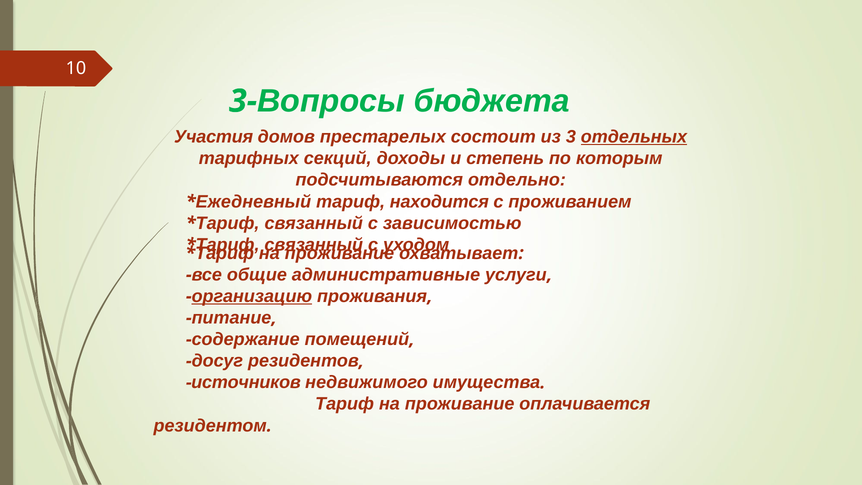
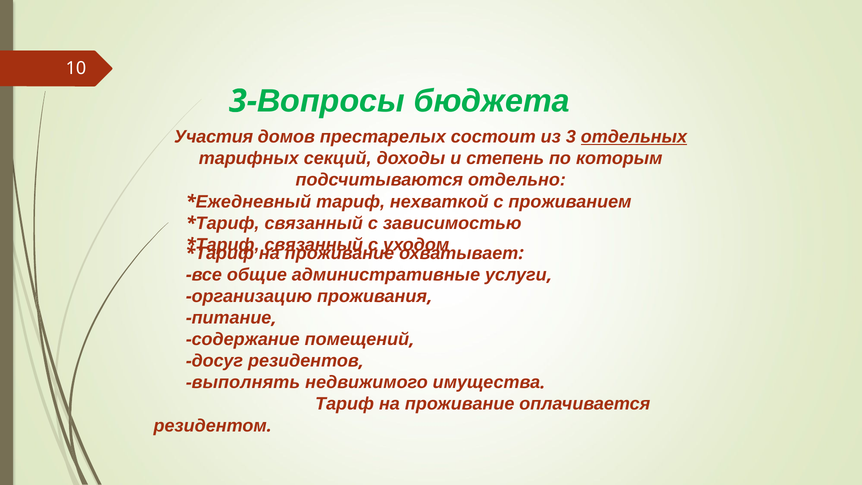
находится: находится -> нехваткой (439, 202)
организацию underline: present -> none (252, 296)
источников: источников -> выполнять (246, 382)
